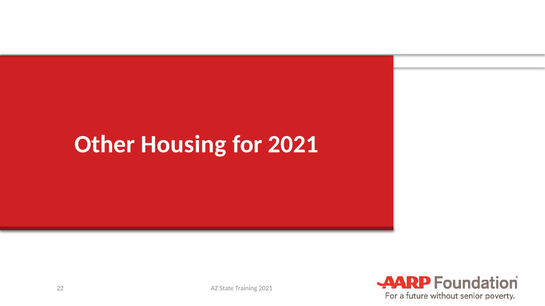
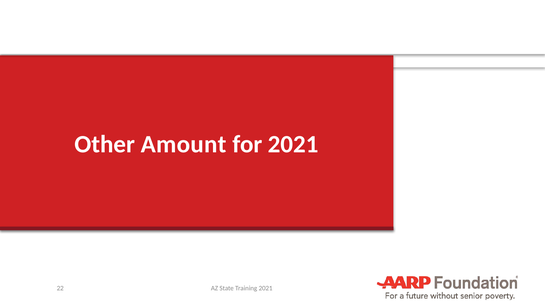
Housing: Housing -> Amount (184, 145)
